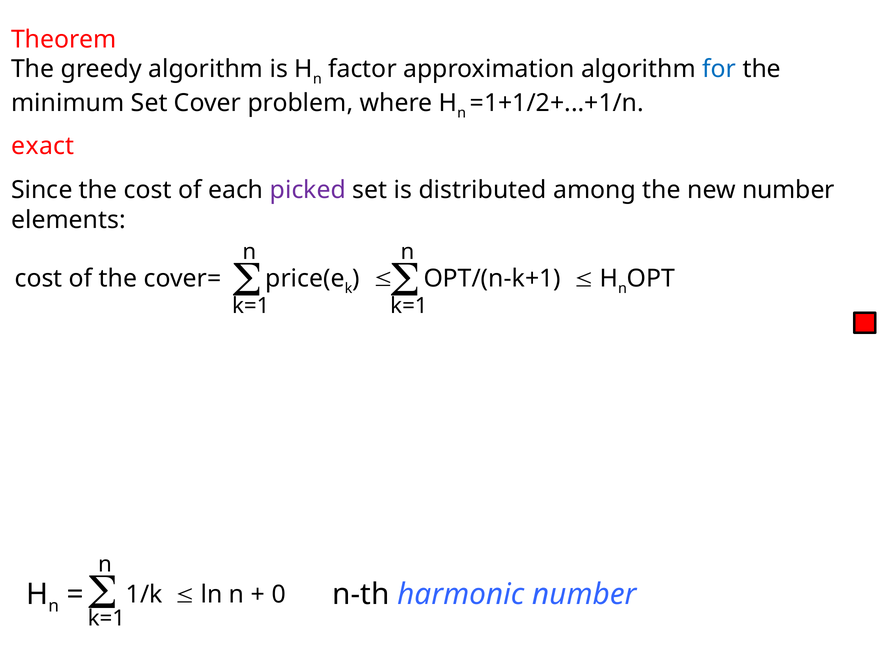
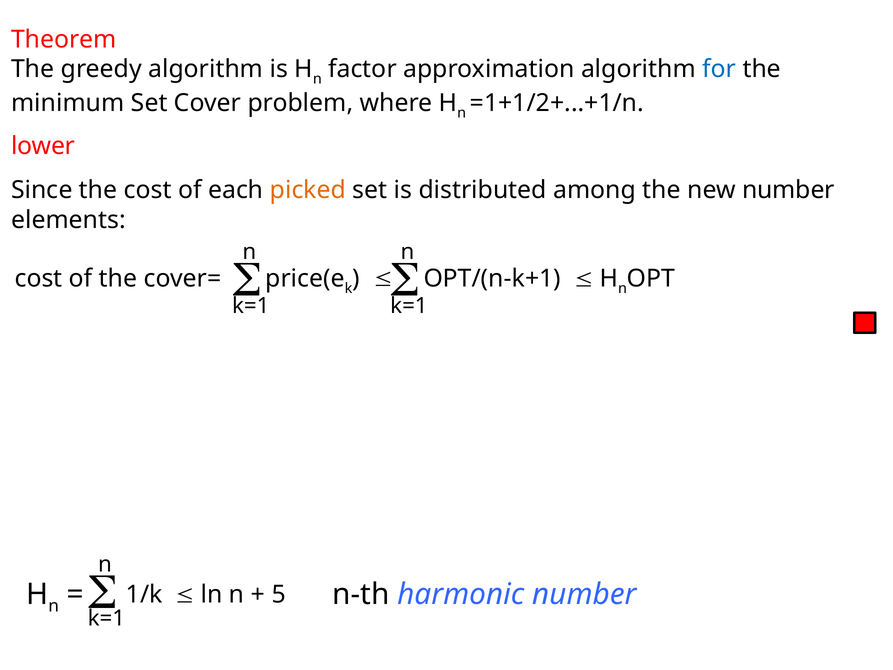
exact: exact -> lower (43, 146)
picked colour: purple -> orange (308, 190)
0: 0 -> 5 (279, 594)
